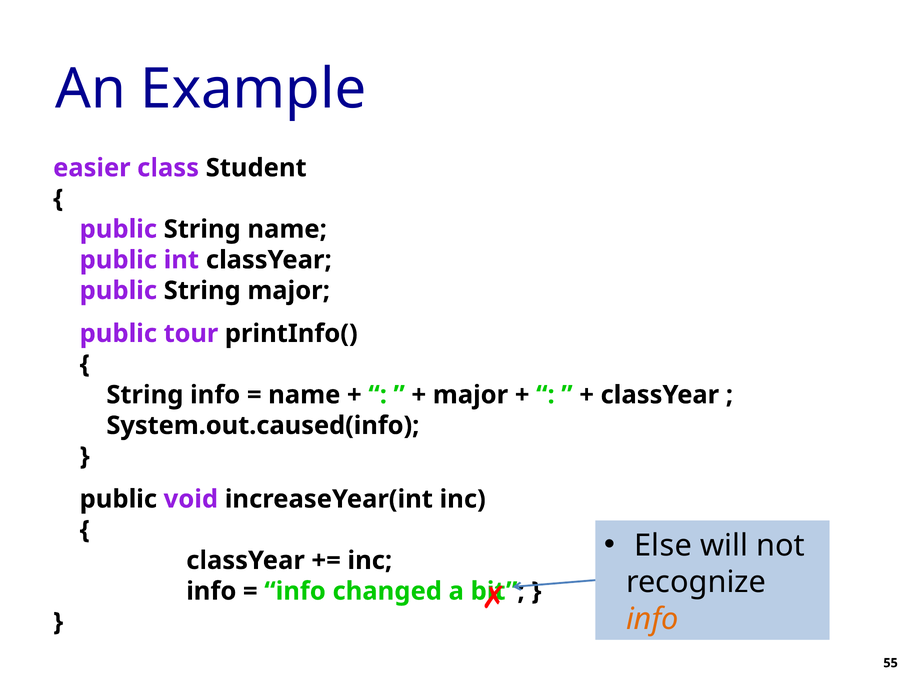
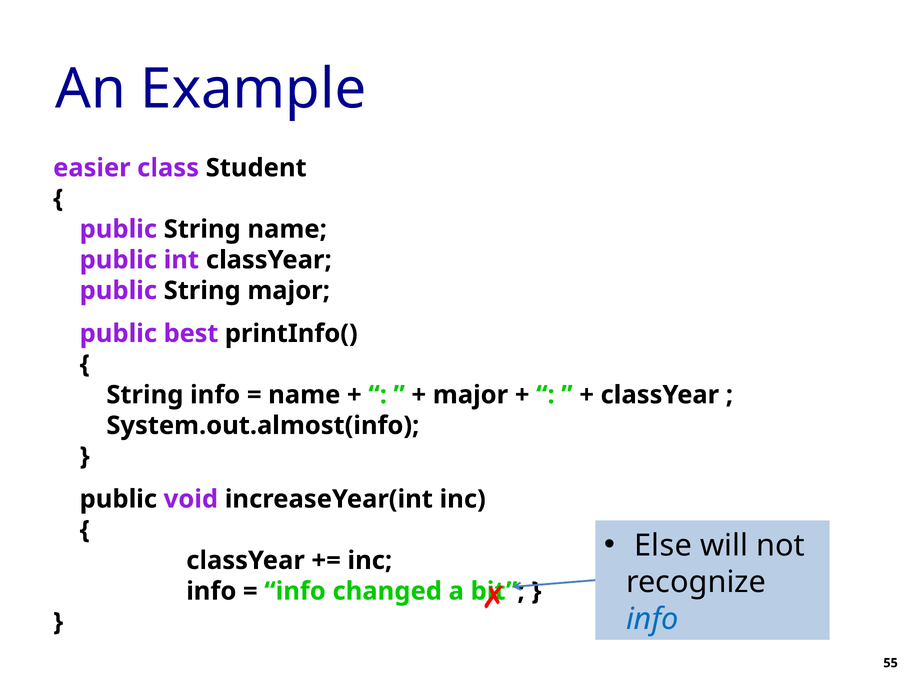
tour: tour -> best (191, 334)
System.out.caused(info: System.out.caused(info -> System.out.almost(info (263, 426)
info colour: orange -> blue (652, 619)
